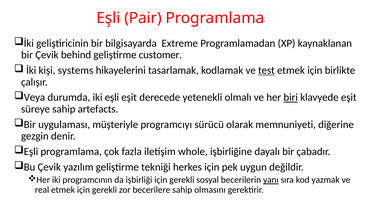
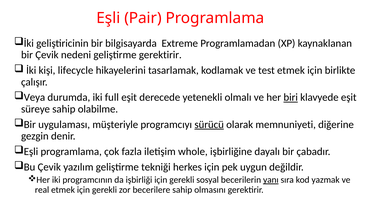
behind: behind -> nedeni (76, 55)
geliştirme customer: customer -> gerektirir (160, 55)
systems: systems -> lifecycle (76, 70)
test underline: present -> none (266, 70)
iki eşli: eşli -> full (112, 97)
artefacts: artefacts -> olabilme (98, 109)
sürücü underline: none -> present (209, 124)
